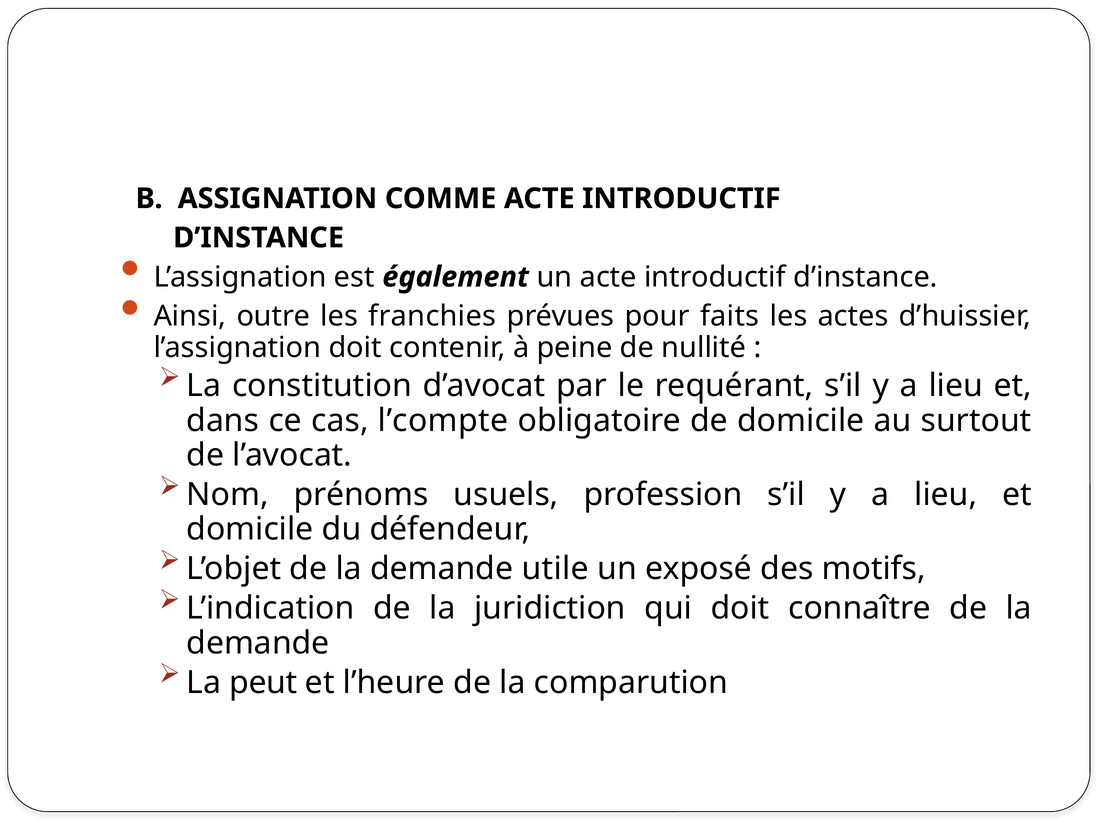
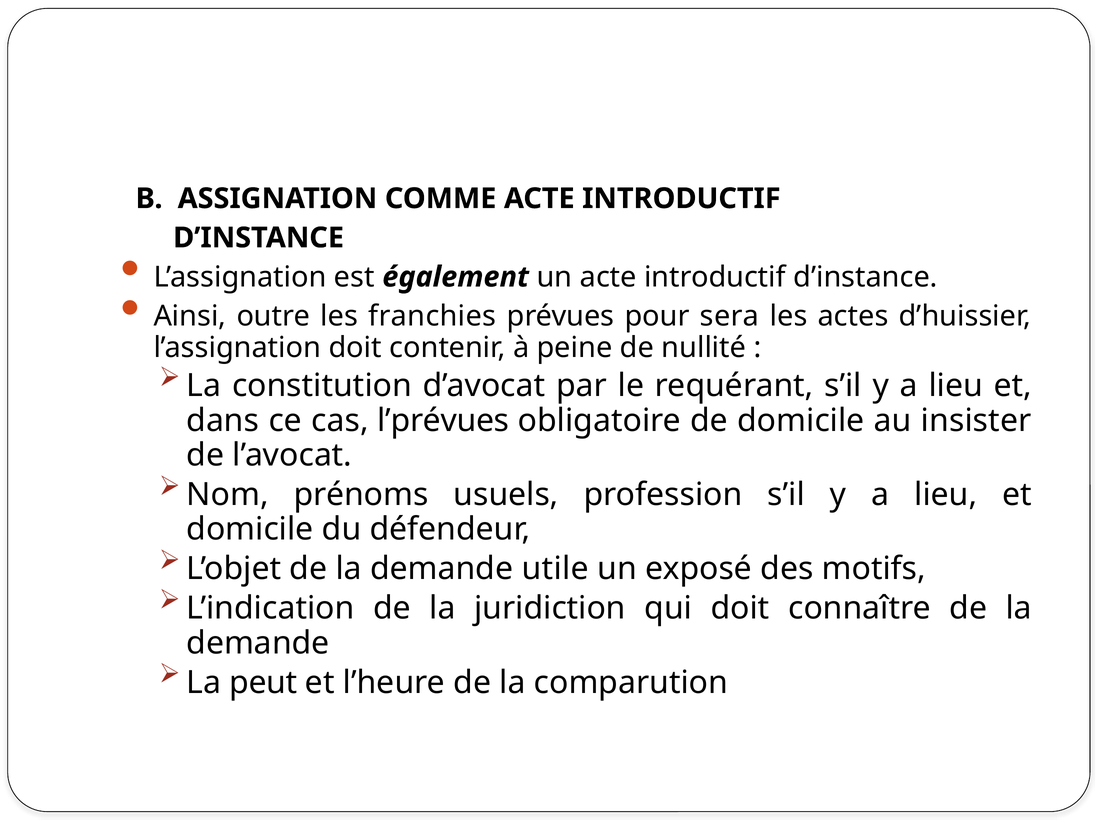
faits: faits -> sera (730, 316)
l’compte: l’compte -> l’prévues (443, 421)
surtout: surtout -> insister (976, 421)
